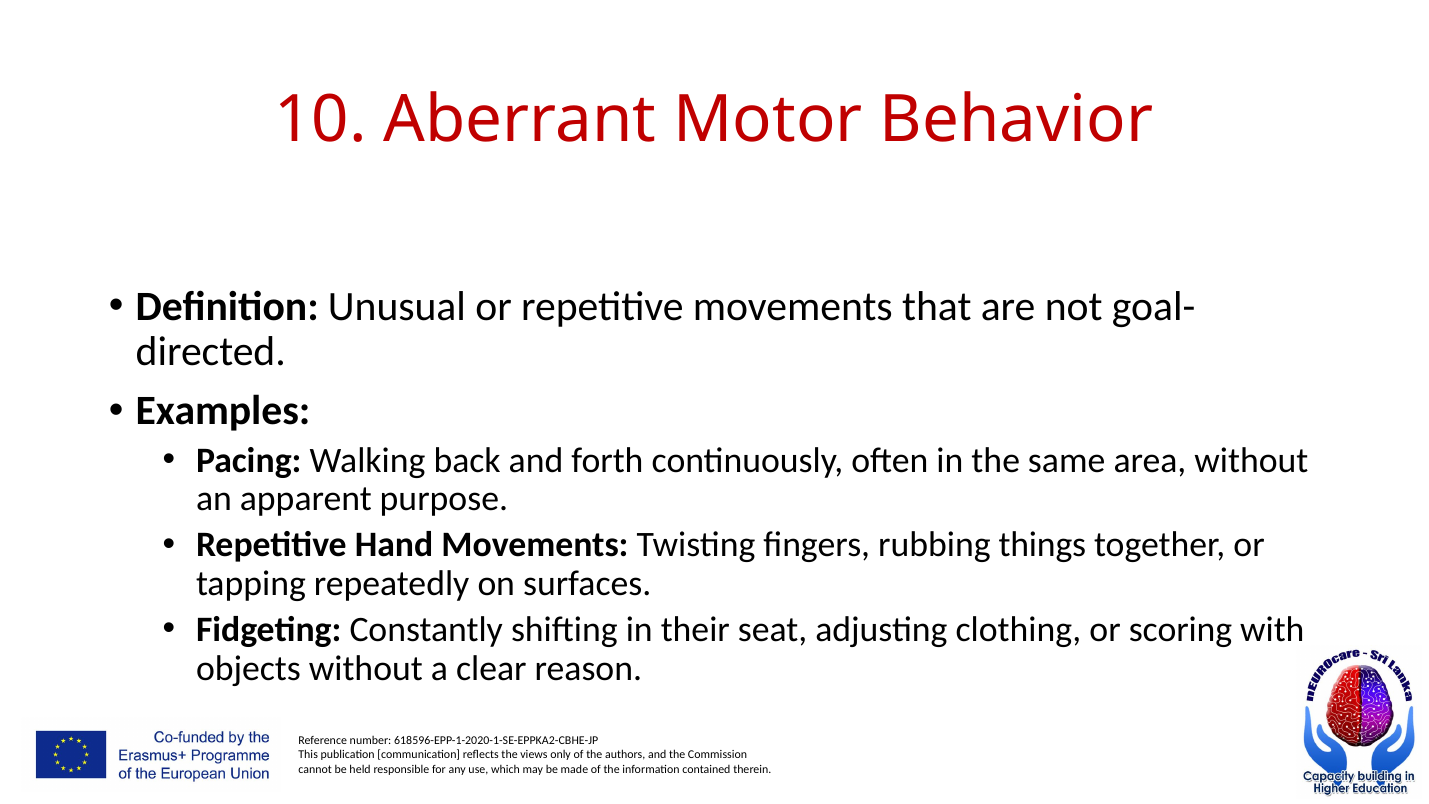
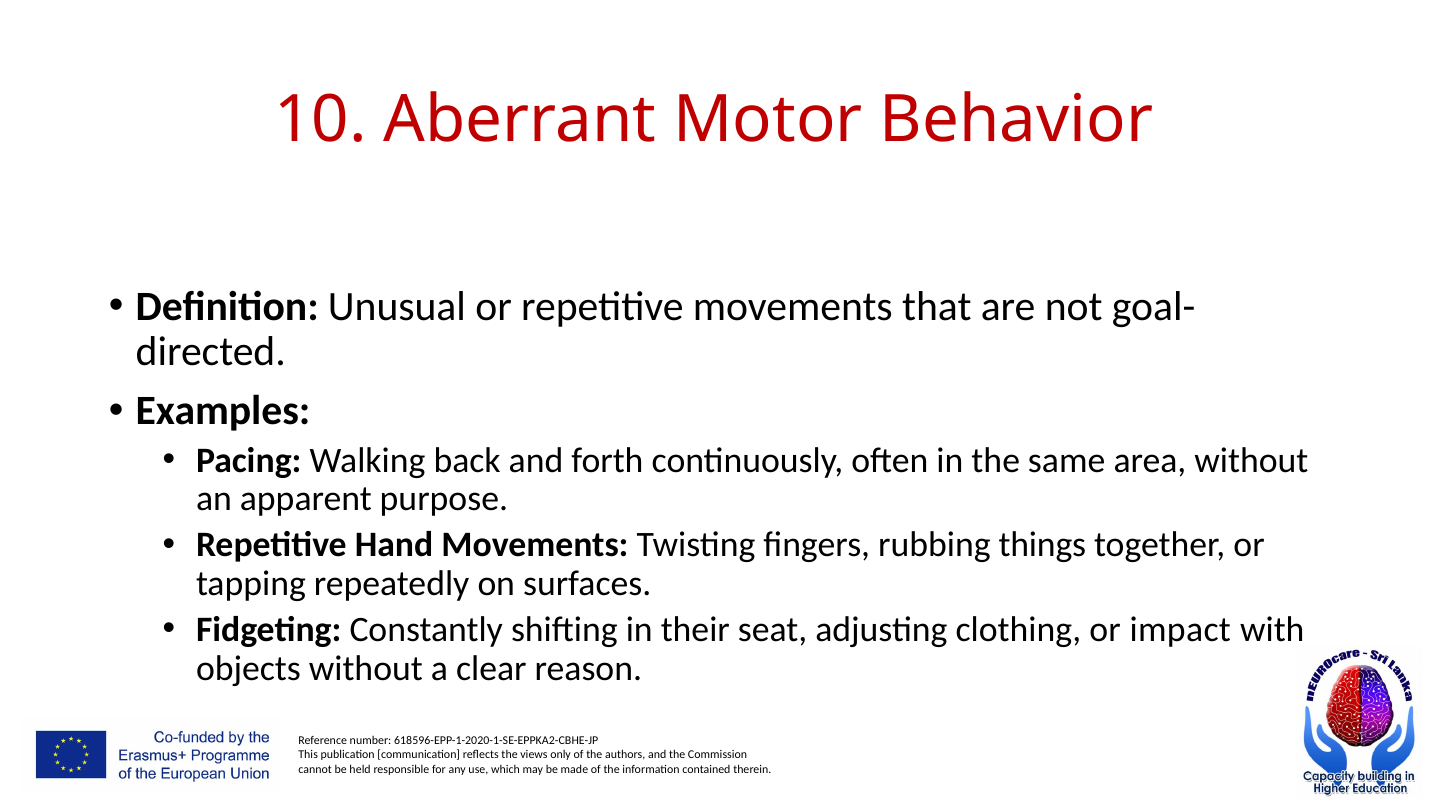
scoring: scoring -> impact (1180, 629)
